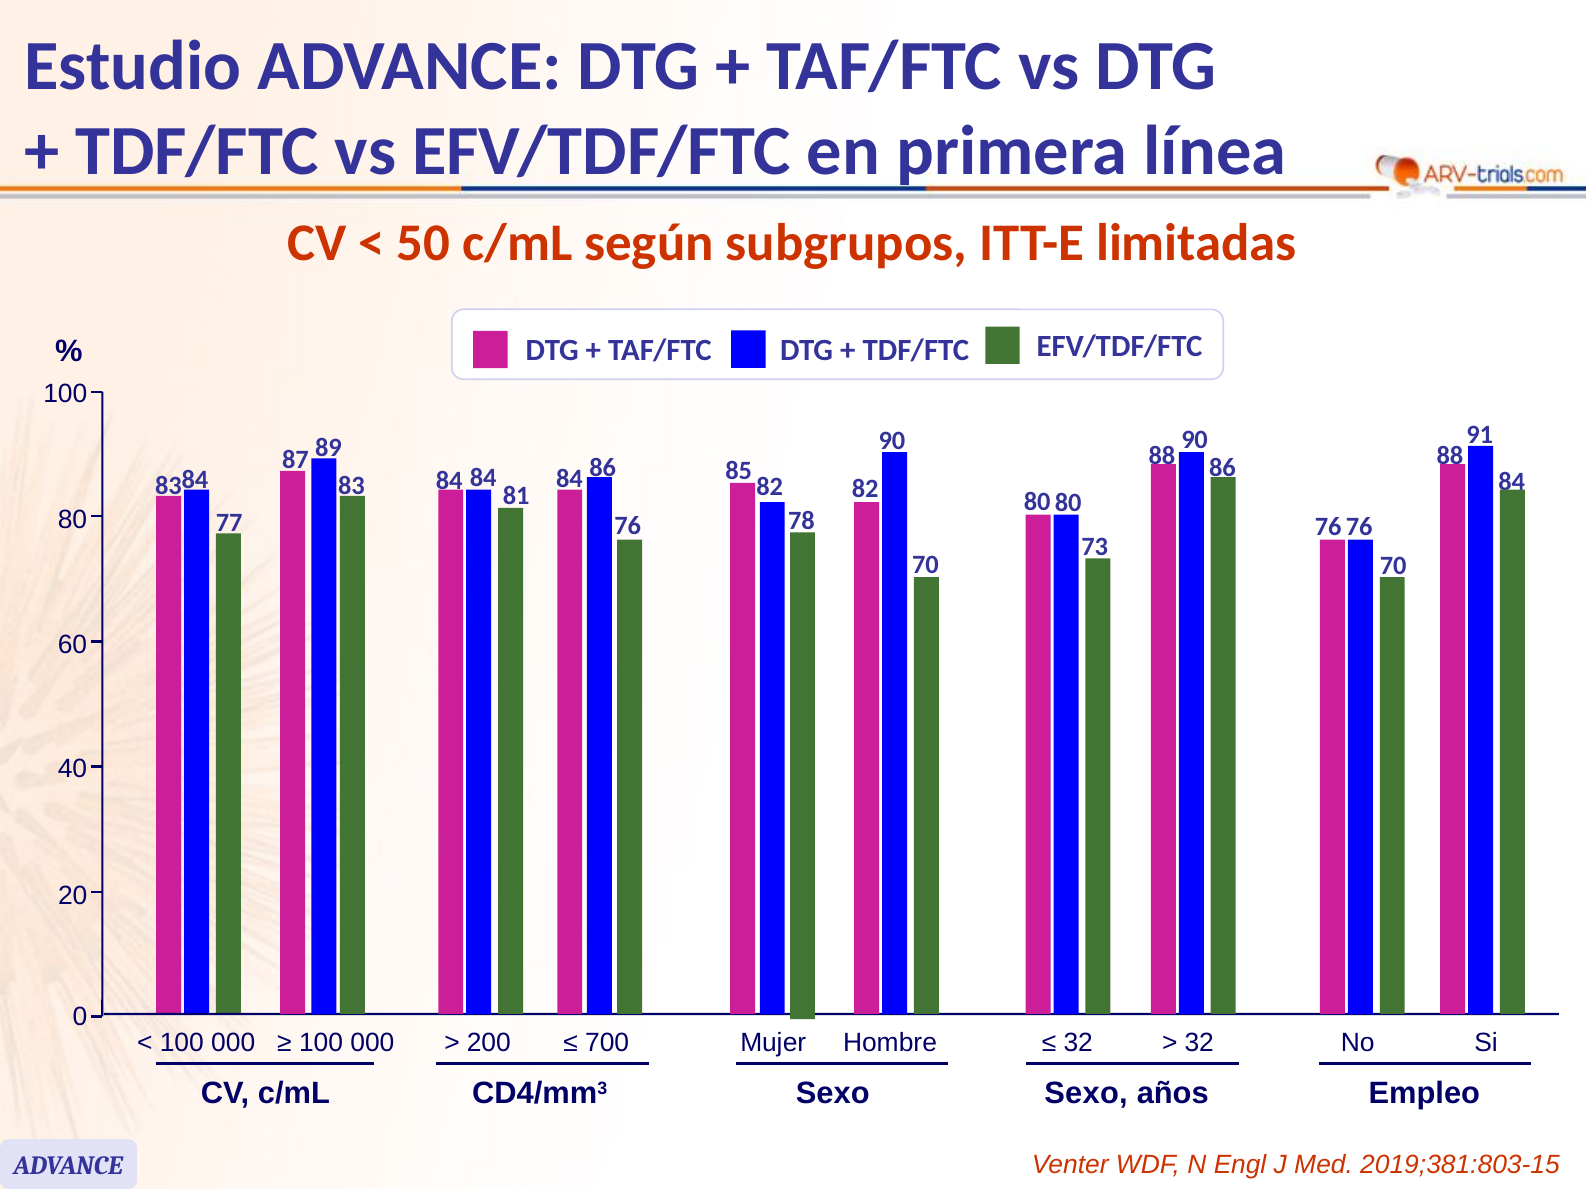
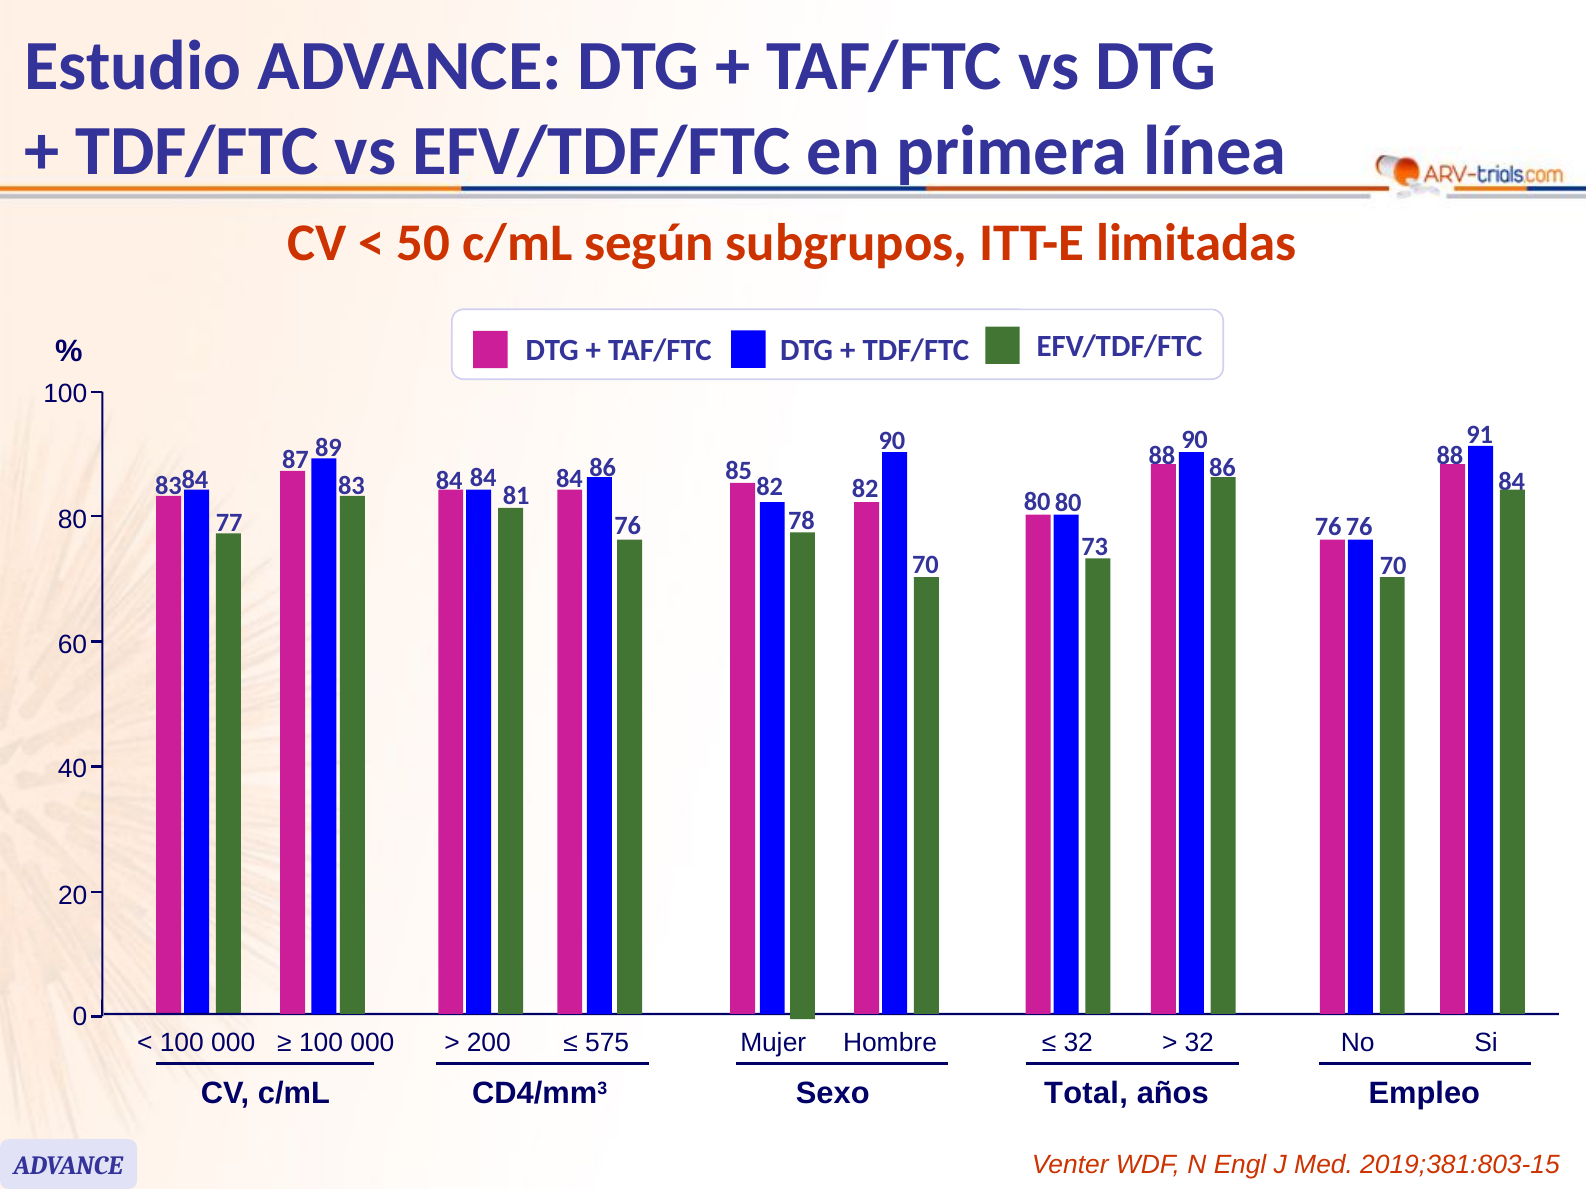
700: 700 -> 575 (607, 1043)
Sexo: Sexo -> Total (1086, 1094)
